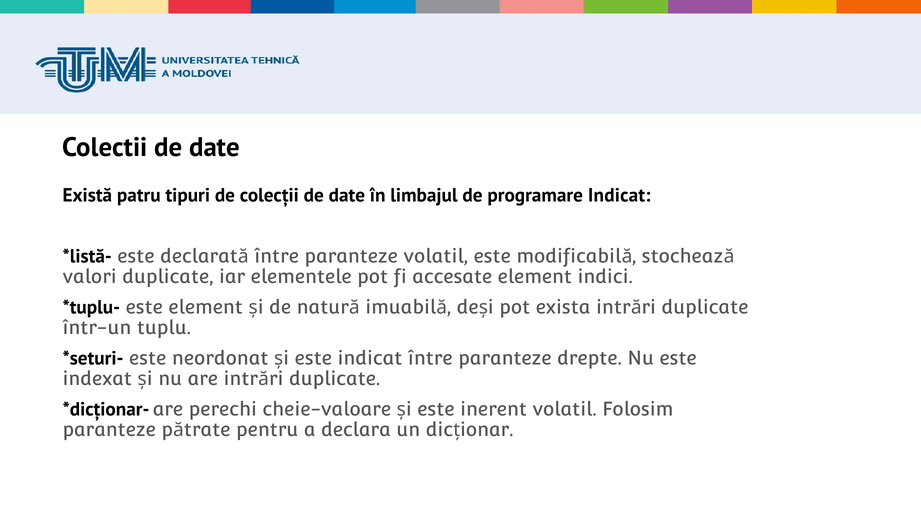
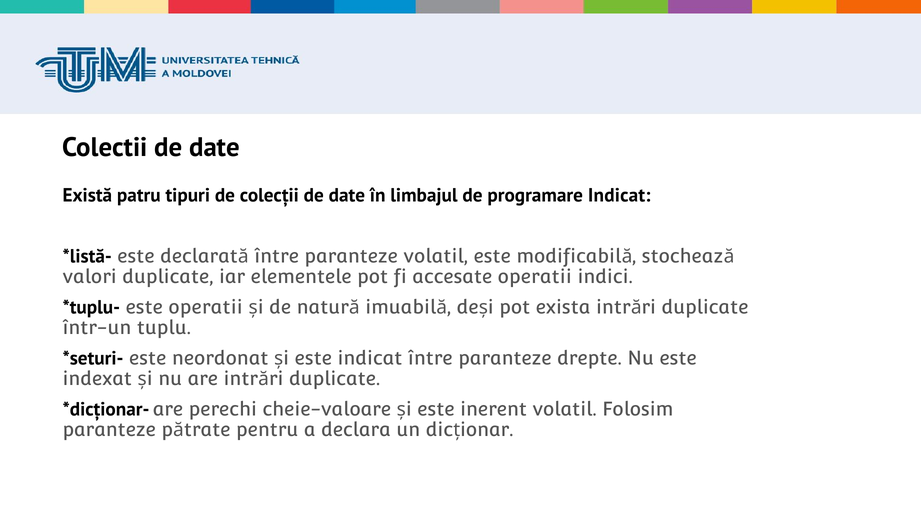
accesate element: element -> operatii (535, 277)
este element: element -> operatii (206, 307)
